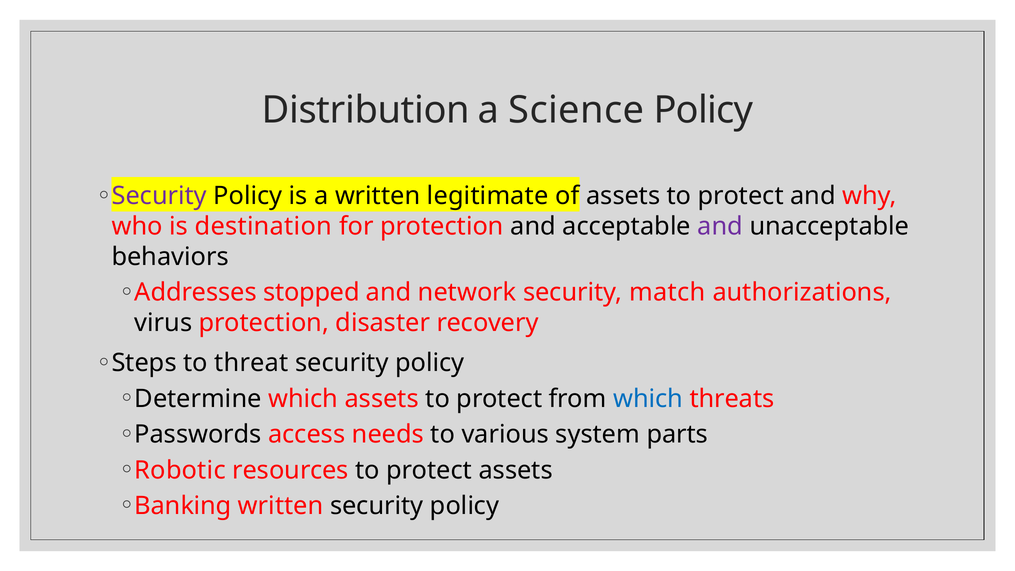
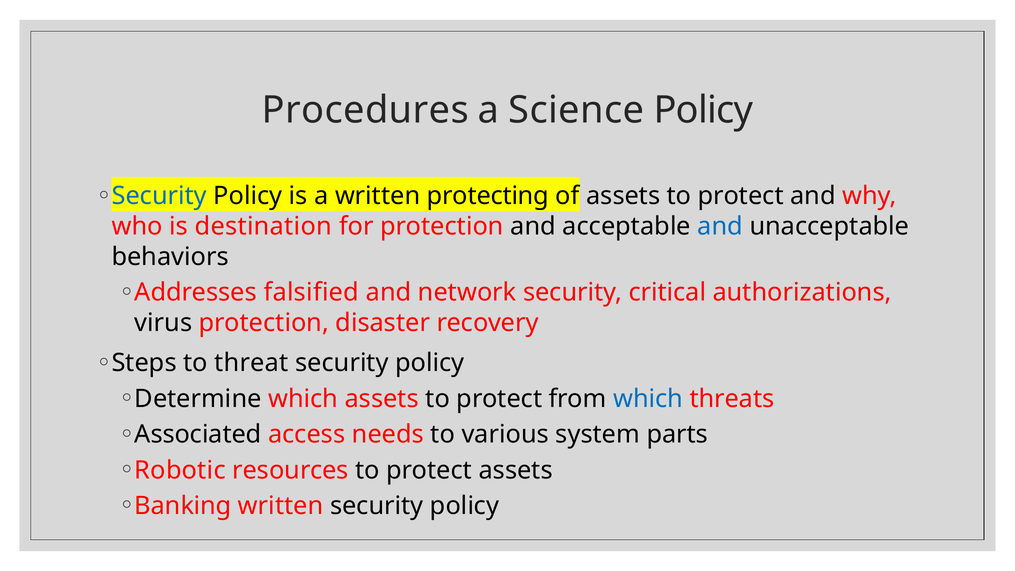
Distribution: Distribution -> Procedures (365, 110)
Security colour: purple -> blue (159, 196)
legitimate: legitimate -> protecting (488, 196)
and colour: purple -> blue (720, 226)
stopped: stopped -> falsified (311, 293)
match: match -> critical (667, 293)
Passwords: Passwords -> Associated (198, 434)
